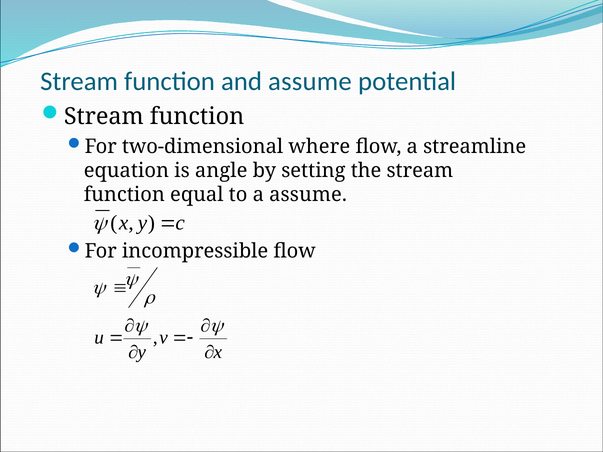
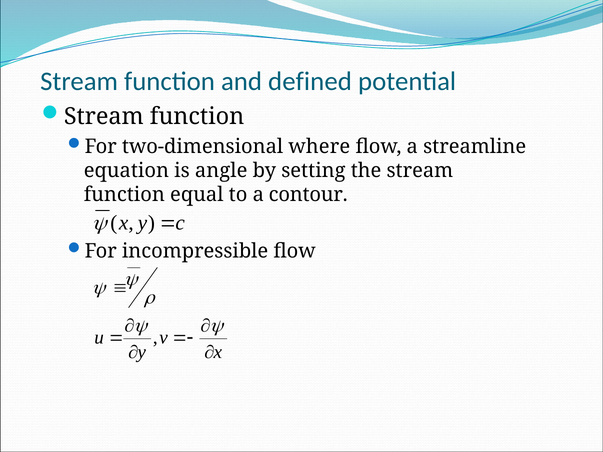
and assume: assume -> defined (310, 81)
a assume: assume -> contour (308, 195)
